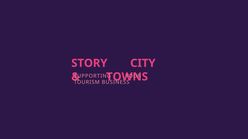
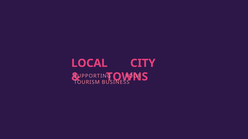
STORY: STORY -> LOCAL (89, 63)
